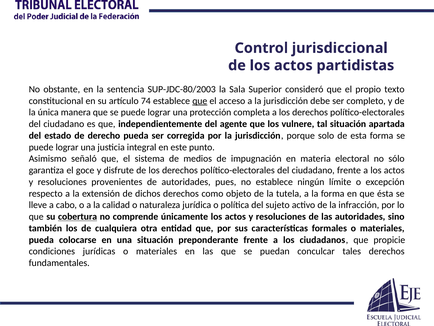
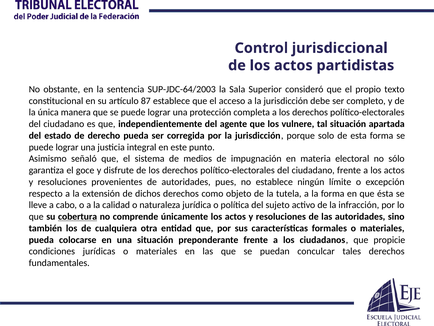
SUP-JDC-80/2003: SUP-JDC-80/2003 -> SUP-JDC-64/2003 (182, 89)
74: 74 -> 87 (146, 101)
que underline: present -> none (200, 101)
